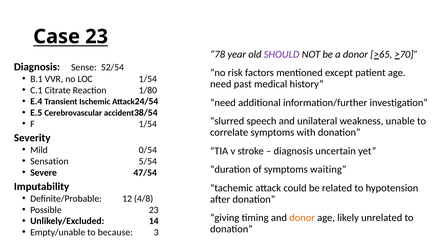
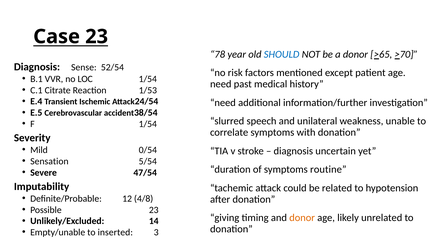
SHOULD colour: purple -> blue (282, 54)
1/80: 1/80 -> 1/53 (148, 90)
waiting: waiting -> routine (328, 170)
because: because -> inserted (115, 233)
